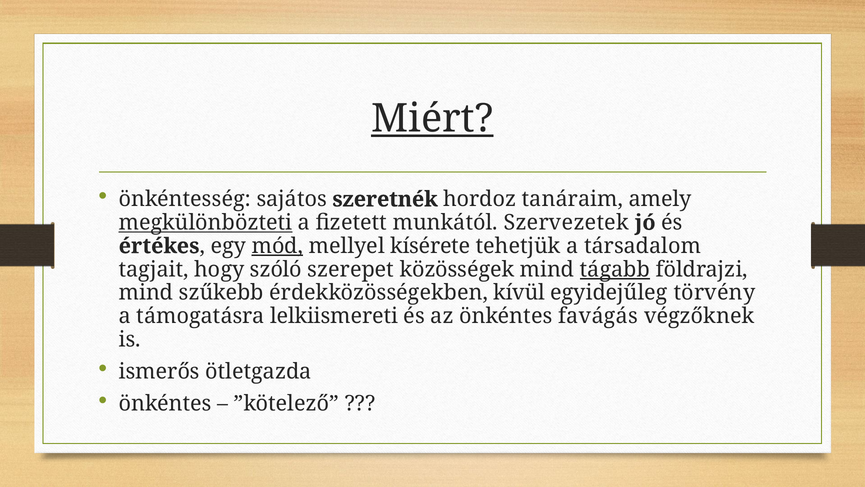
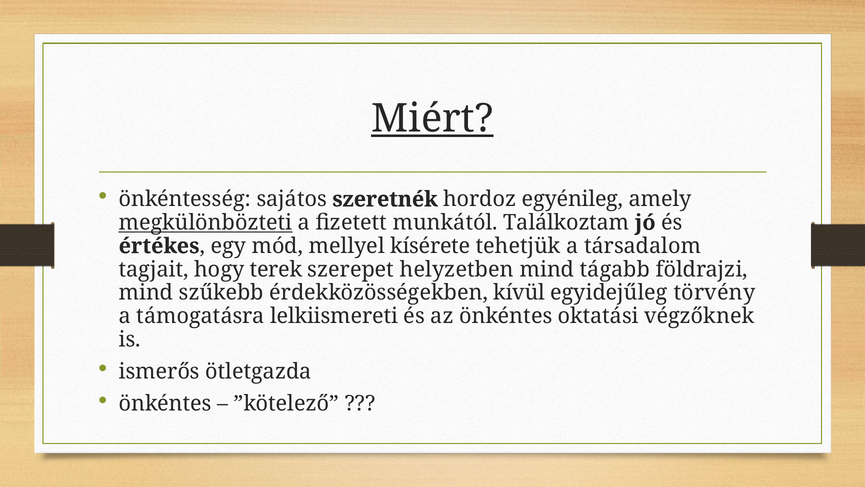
tanáraim: tanáraim -> egyénileg (573, 199)
Szervezetek: Szervezetek -> Találkoztam (566, 223)
mód underline: present -> none (277, 246)
szóló: szóló -> terek (276, 269)
közösségek: közösségek -> helyzetben (457, 269)
tágabb underline: present -> none (615, 269)
favágás: favágás -> oktatási (598, 316)
